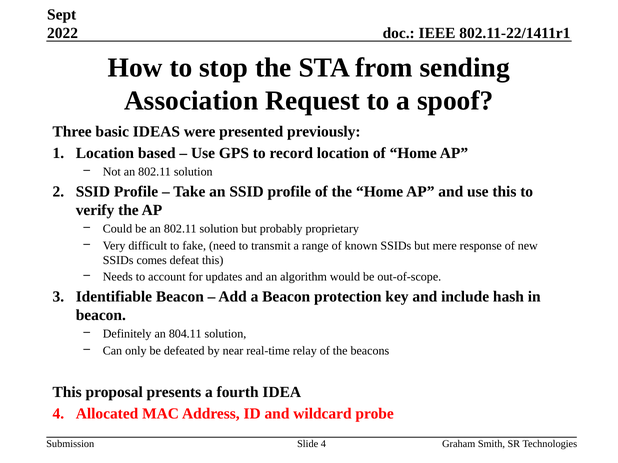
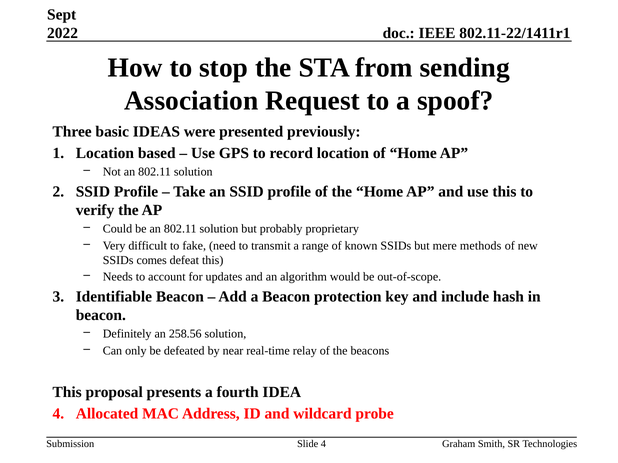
response: response -> methods (481, 246)
804.11: 804.11 -> 258.56 (185, 334)
